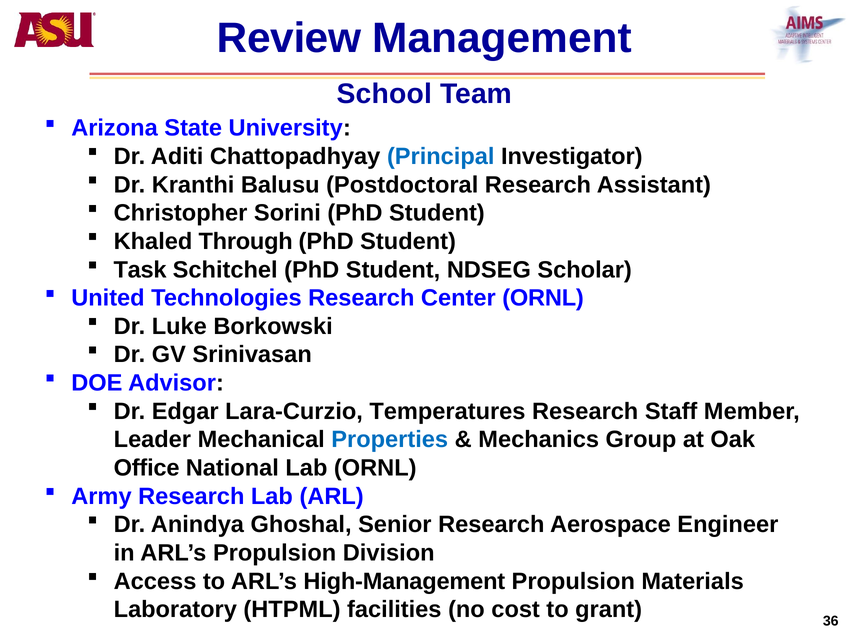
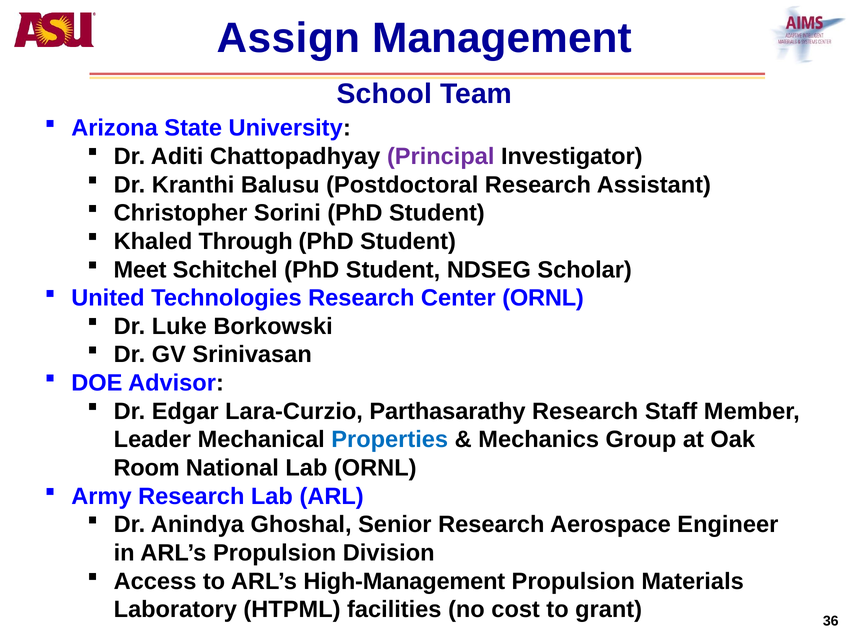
Review: Review -> Assign (289, 38)
Principal colour: blue -> purple (441, 156)
Task: Task -> Meet (140, 270)
Temperatures: Temperatures -> Parthasarathy (448, 411)
Office: Office -> Room (147, 468)
